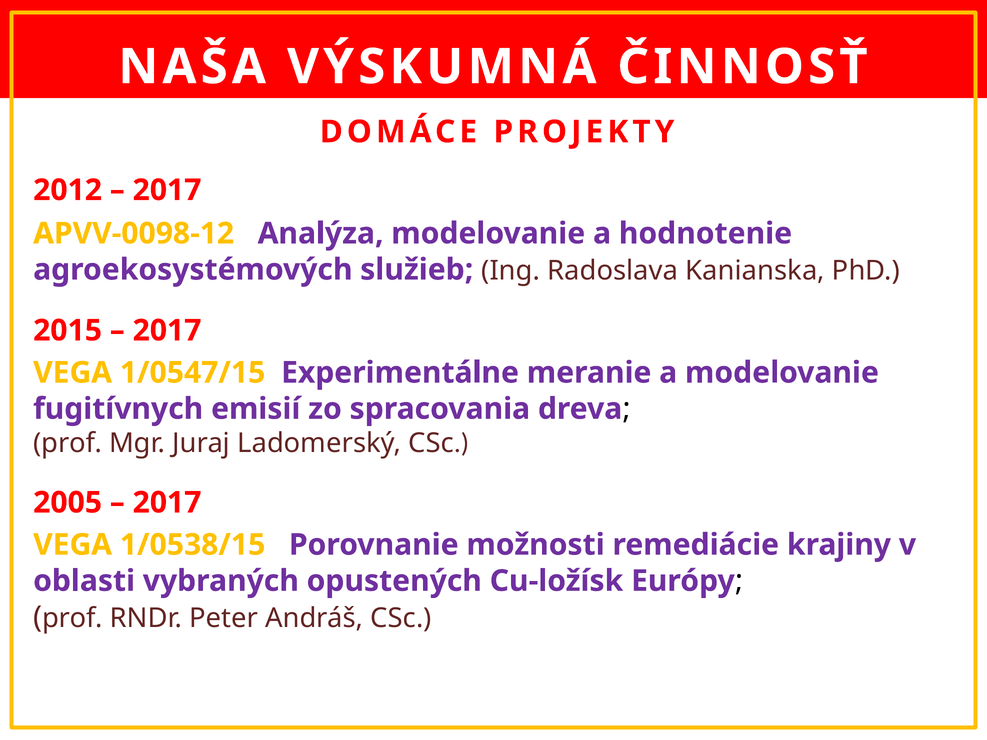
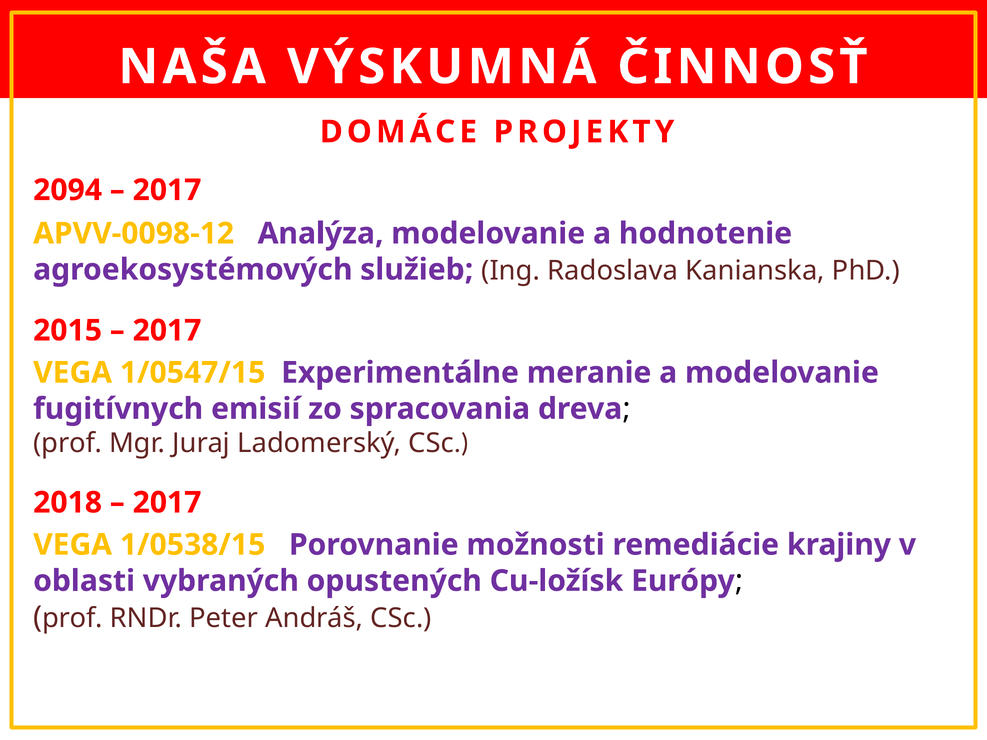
2012: 2012 -> 2094 (68, 190)
2005: 2005 -> 2018 (68, 503)
